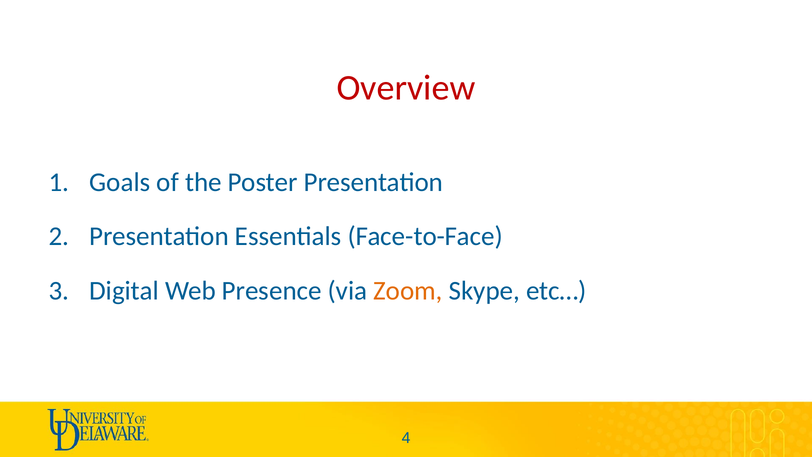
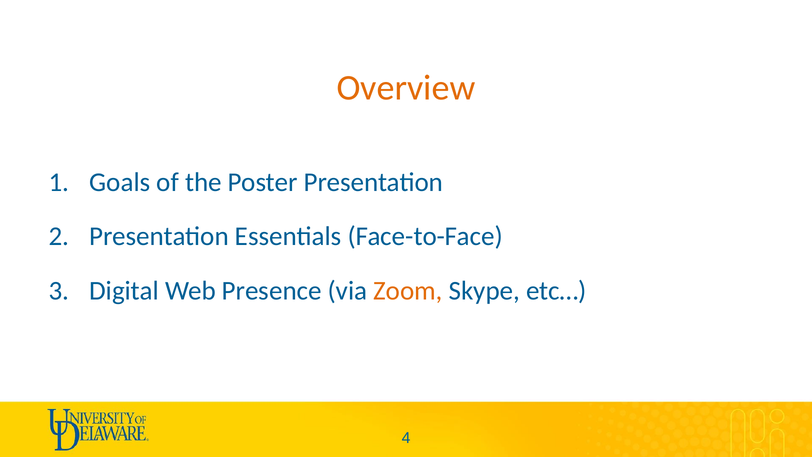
Overview colour: red -> orange (406, 88)
